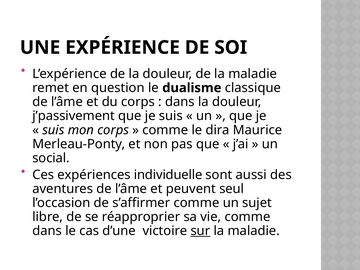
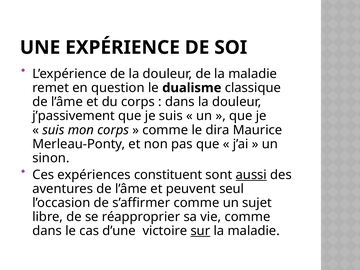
social: social -> sinon (51, 158)
individuelle: individuelle -> constituent (168, 175)
aussi underline: none -> present (251, 175)
